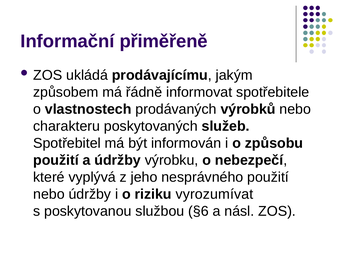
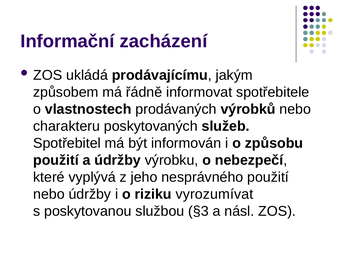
přiměřeně: přiměřeně -> zacházení (163, 41)
§6: §6 -> §3 (198, 211)
